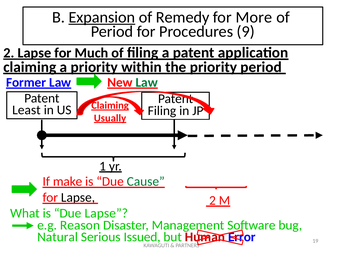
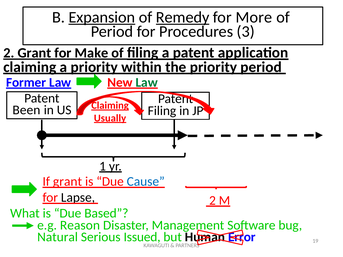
Remedy underline: none -> present (183, 17)
9: 9 -> 3 (246, 32)
2 Lapse: Lapse -> Grant (34, 53)
Much: Much -> Make (92, 53)
Least: Least -> Been (26, 110)
If make: make -> grant (67, 182)
Cause colour: green -> blue (146, 182)
Due Lapse: Lapse -> Based (106, 213)
Human colour: red -> black (205, 237)
